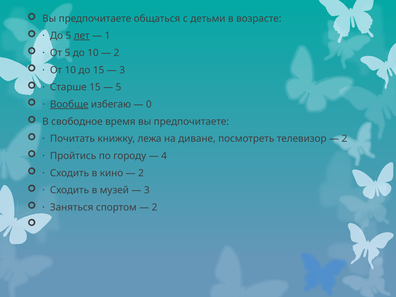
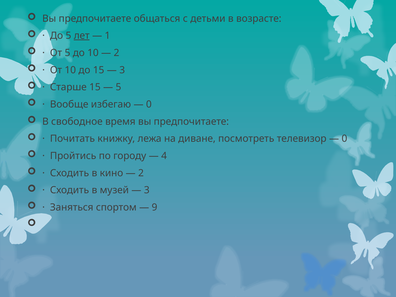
Вообще underline: present -> none (69, 104)
2: 2 -> 0 (344, 139)
2: 2 -> 9 (154, 207)
